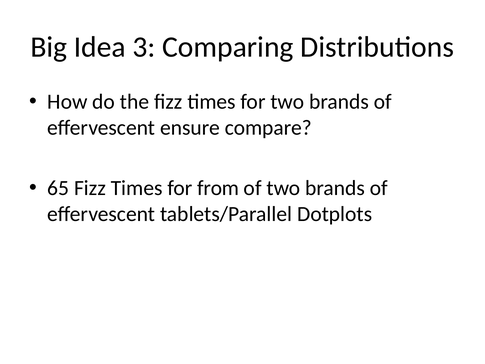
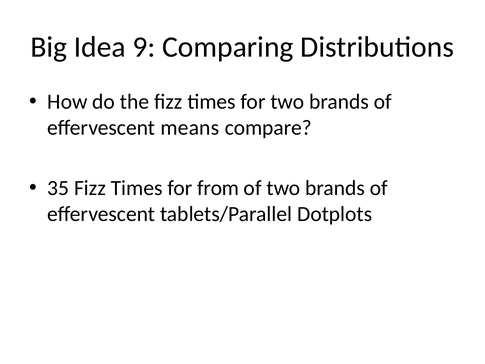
3: 3 -> 9 (144, 47)
ensure: ensure -> means (190, 128)
65: 65 -> 35 (58, 188)
